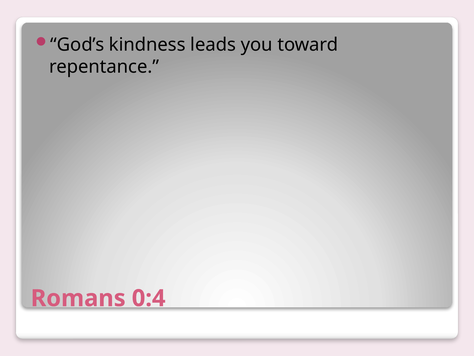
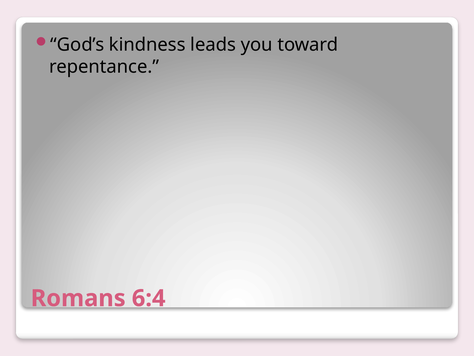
0:4: 0:4 -> 6:4 (149, 298)
